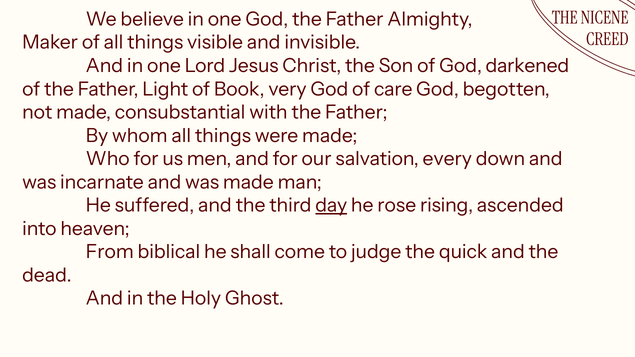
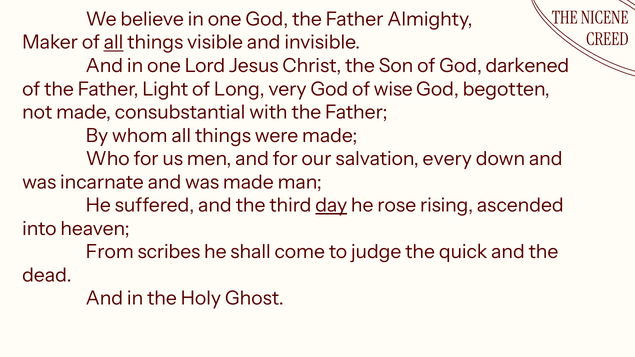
all underline: none -> present (114, 43)
Book: Book -> Long (239, 89)
care: care -> wise (393, 89)
biblical: biblical -> scribes (169, 252)
